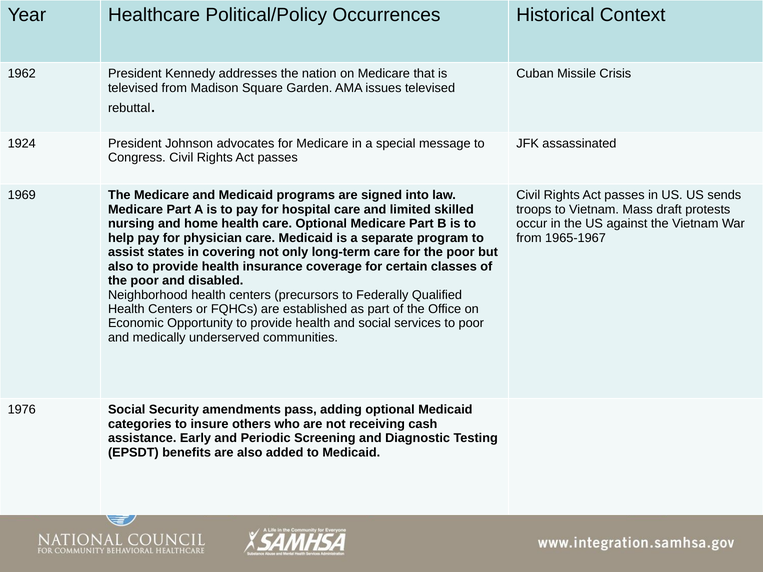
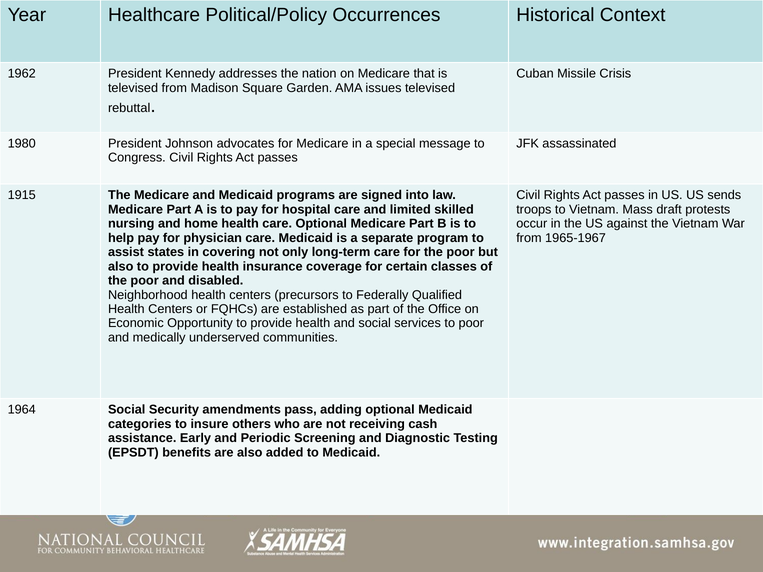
1924: 1924 -> 1980 (22, 144)
1969: 1969 -> 1915 (22, 195)
1976: 1976 -> 1964 (22, 410)
